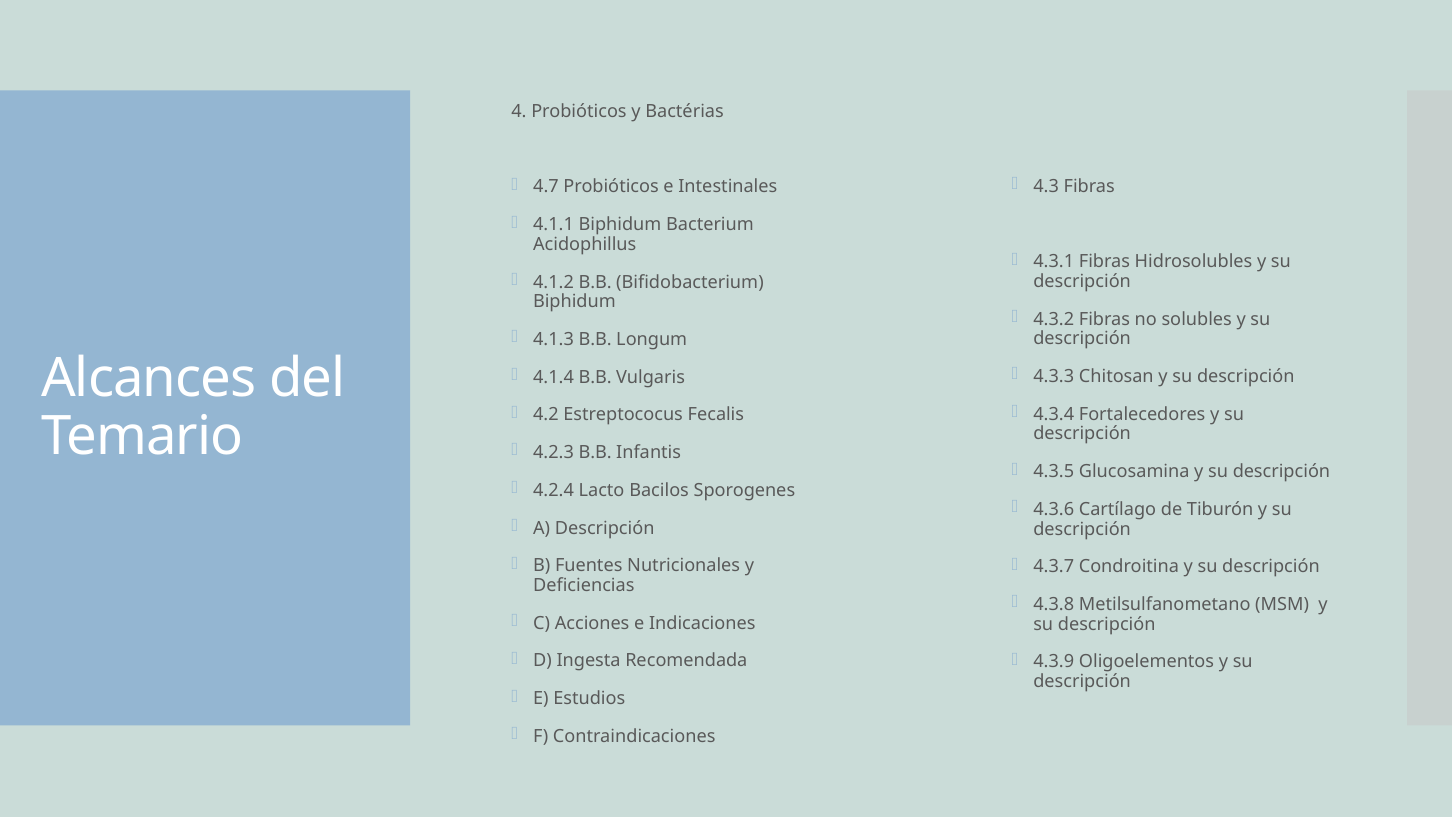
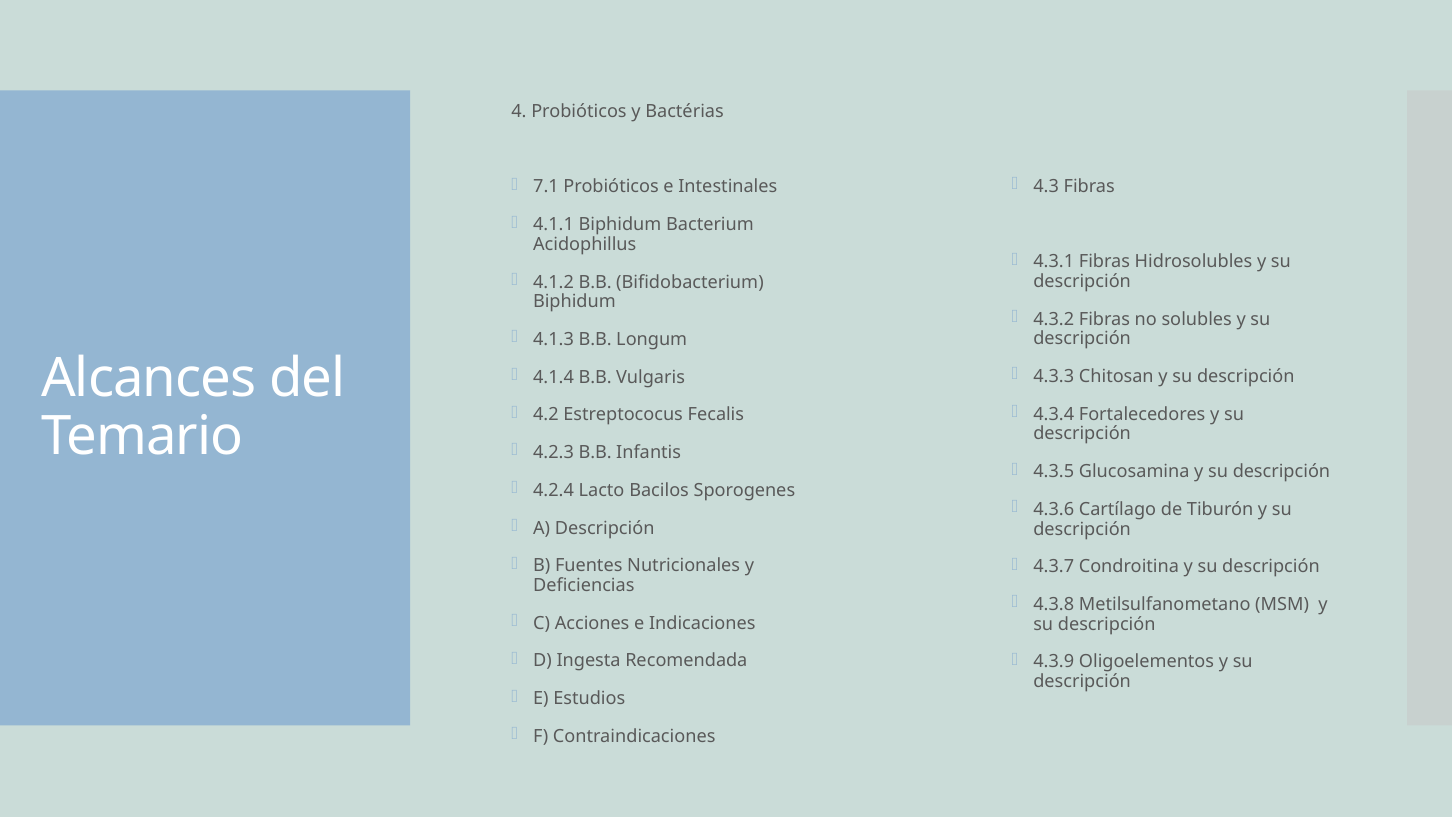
4.7: 4.7 -> 7.1 (546, 187)
